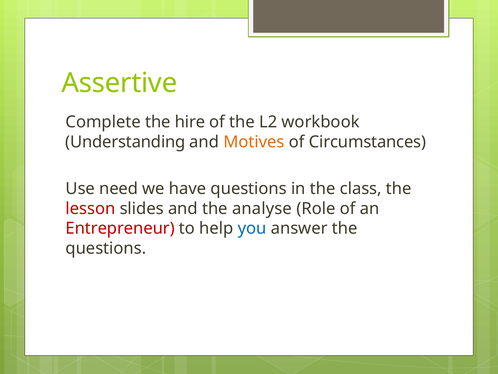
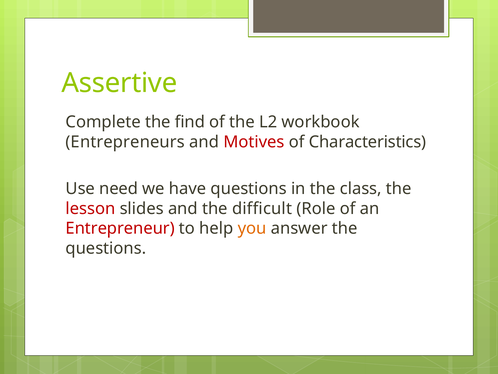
hire: hire -> find (190, 122)
Understanding: Understanding -> Entrepreneurs (125, 142)
Motives colour: orange -> red (254, 142)
Circumstances: Circumstances -> Characteristics (368, 142)
analyse: analyse -> difficult (262, 208)
you colour: blue -> orange (252, 228)
